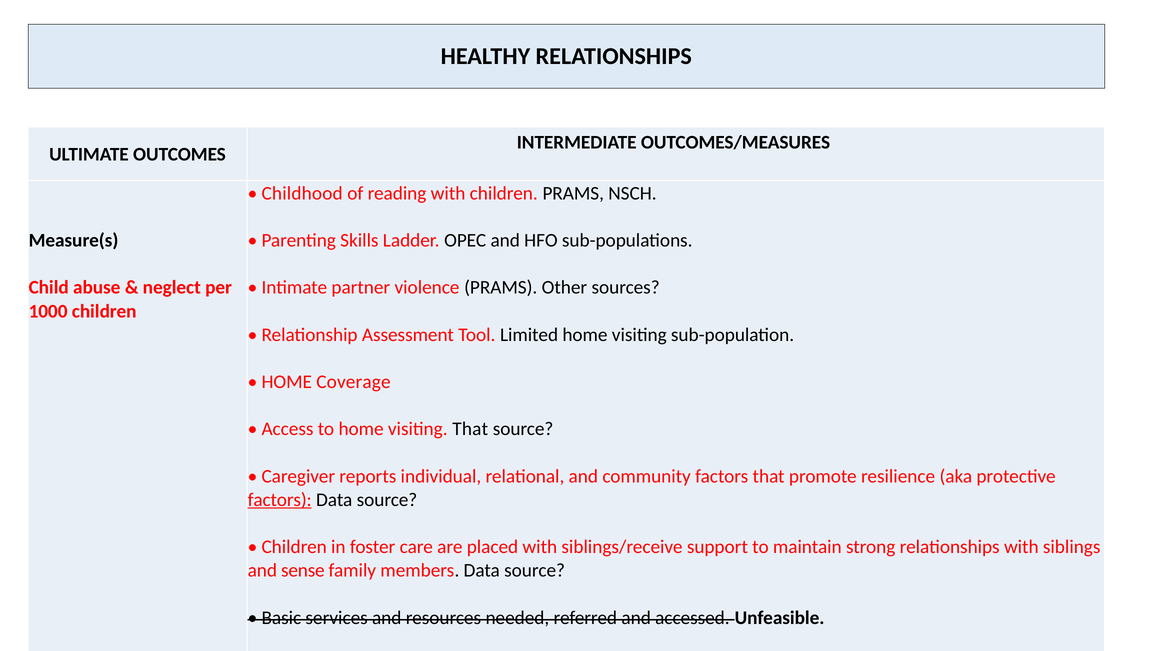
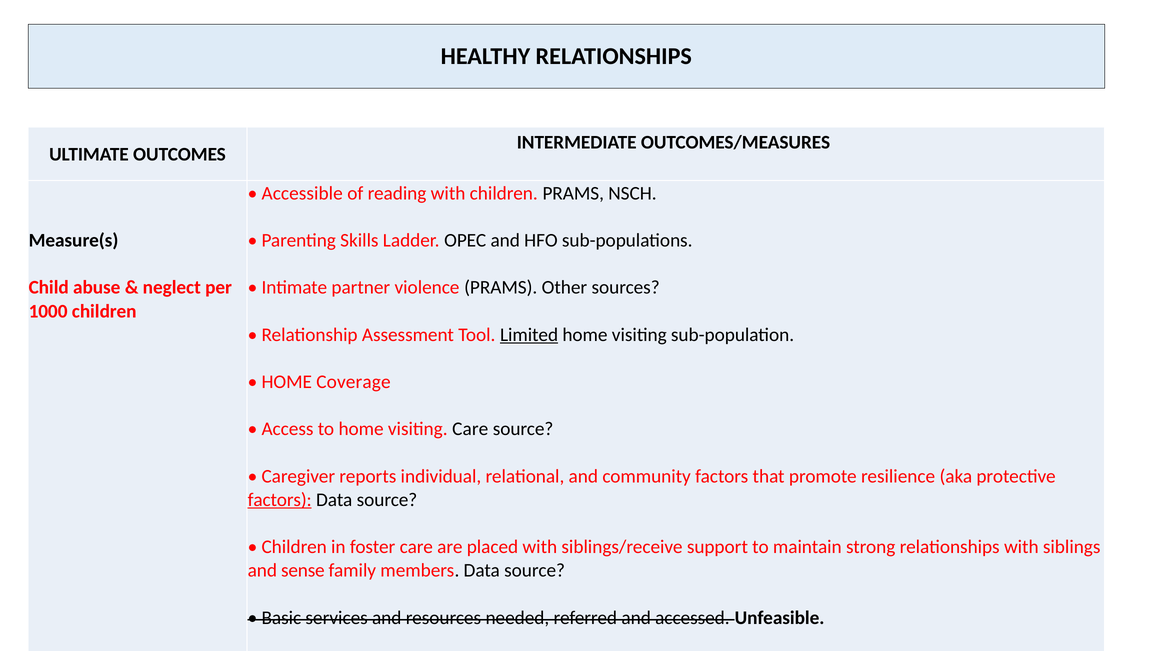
Childhood: Childhood -> Accessible (302, 193)
Limited underline: none -> present (529, 335)
visiting That: That -> Care (470, 429)
